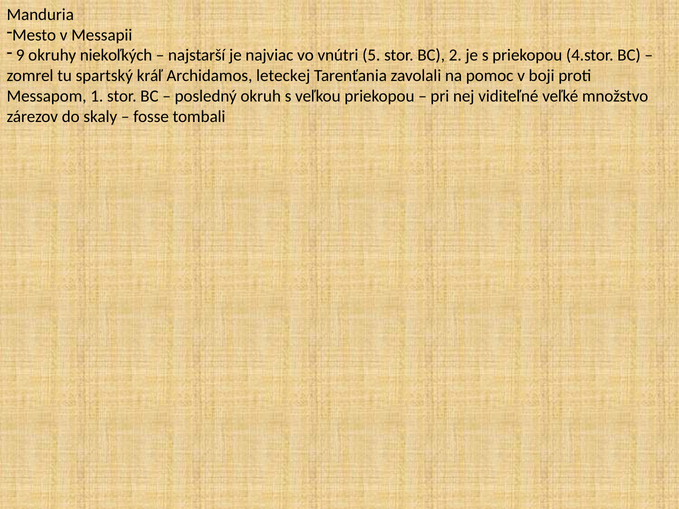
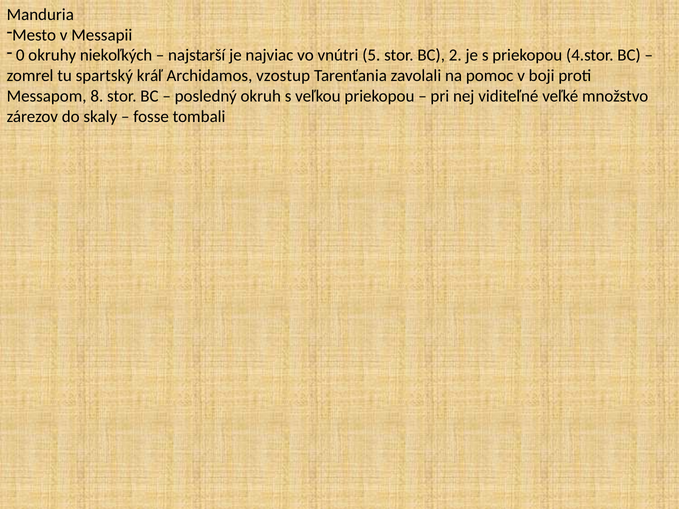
9: 9 -> 0 (20, 55)
leteckej: leteckej -> vzostup (283, 76)
1: 1 -> 8 (97, 96)
